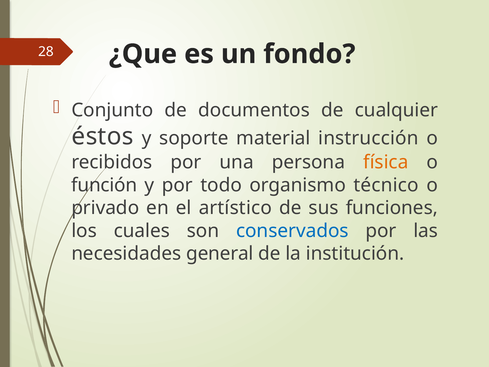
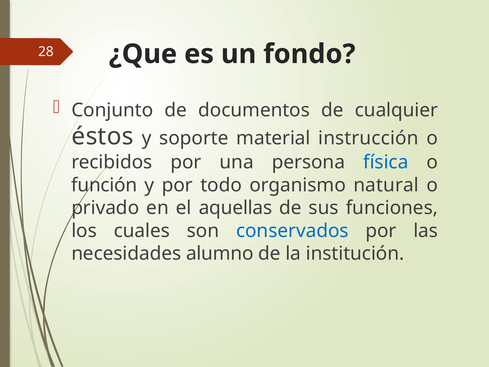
física colour: orange -> blue (386, 162)
técnico: técnico -> natural (386, 185)
artístico: artístico -> aquellas (235, 208)
general: general -> alumno (220, 253)
